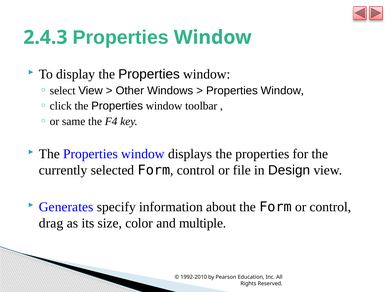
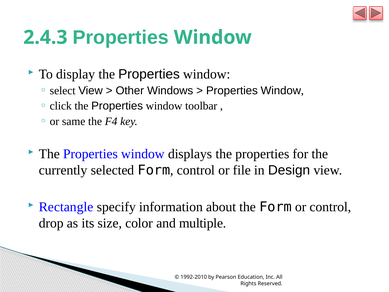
Generates: Generates -> Rectangle (66, 207)
drag: drag -> drop (51, 223)
